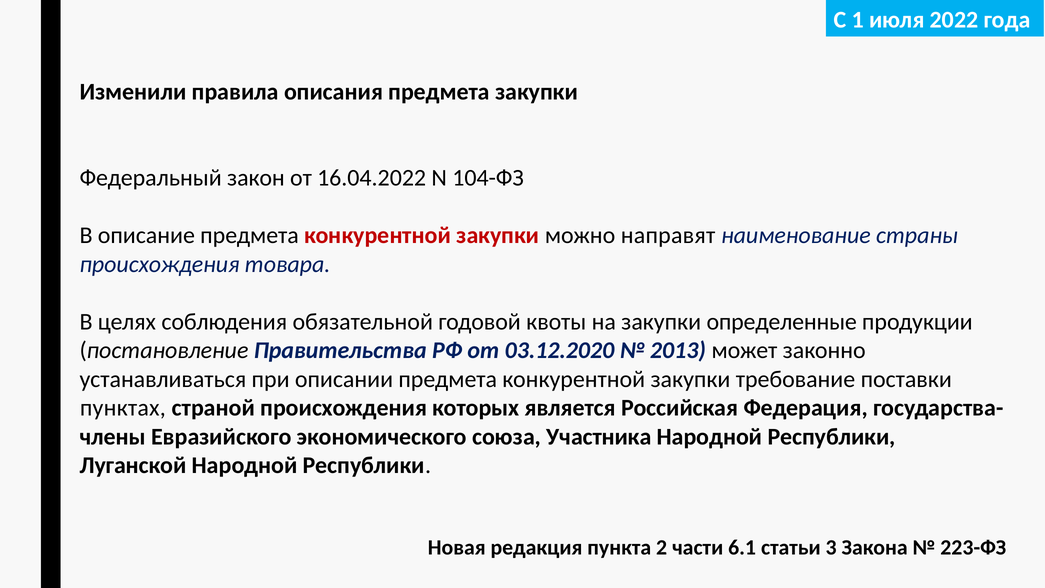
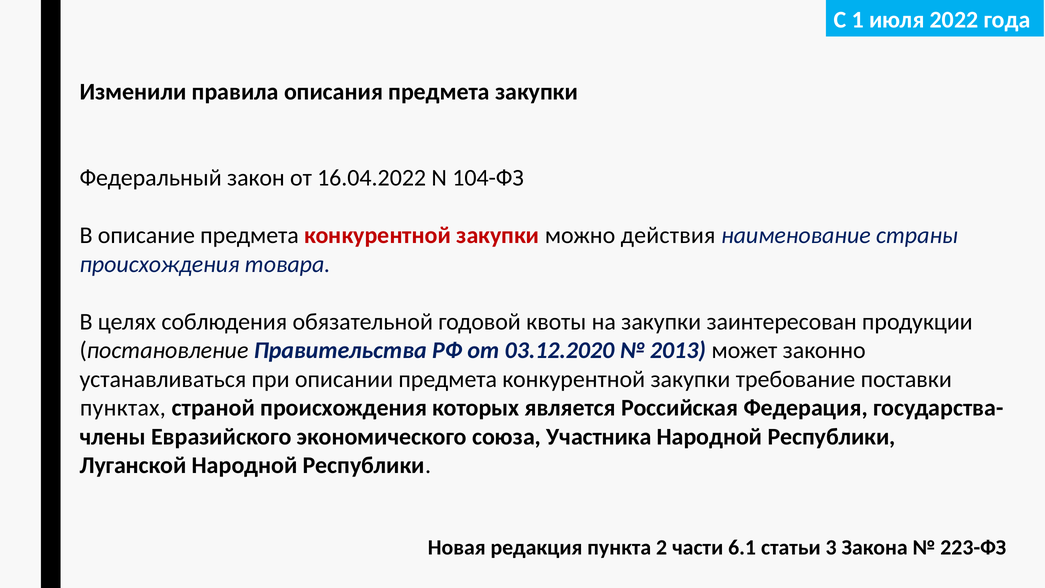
направят: направят -> действия (668, 235)
определенные: определенные -> заинтересован (782, 322)
